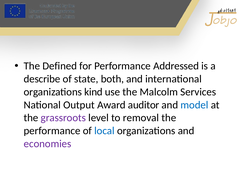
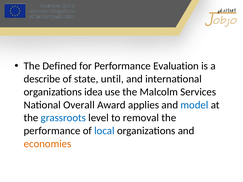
Addressed: Addressed -> Evaluation (176, 66)
both: both -> until (112, 79)
kind: kind -> idea (93, 92)
Output: Output -> Overall (79, 105)
auditor: auditor -> applies (144, 105)
grassroots colour: purple -> blue (63, 118)
economies colour: purple -> orange (48, 144)
